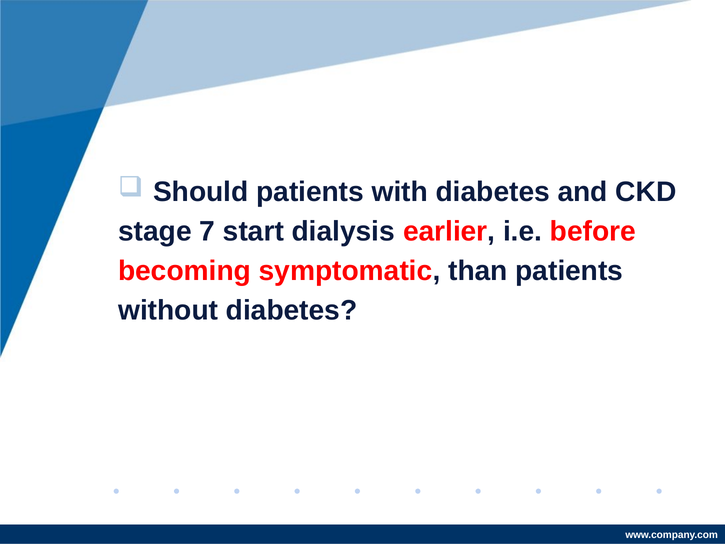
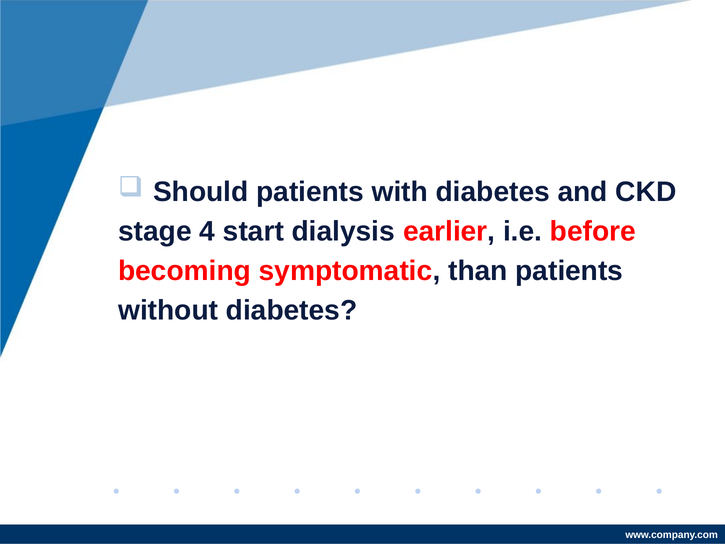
7: 7 -> 4 (207, 231)
